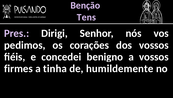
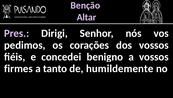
Tens: Tens -> Altar (86, 17)
tinha: tinha -> tanto (55, 68)
